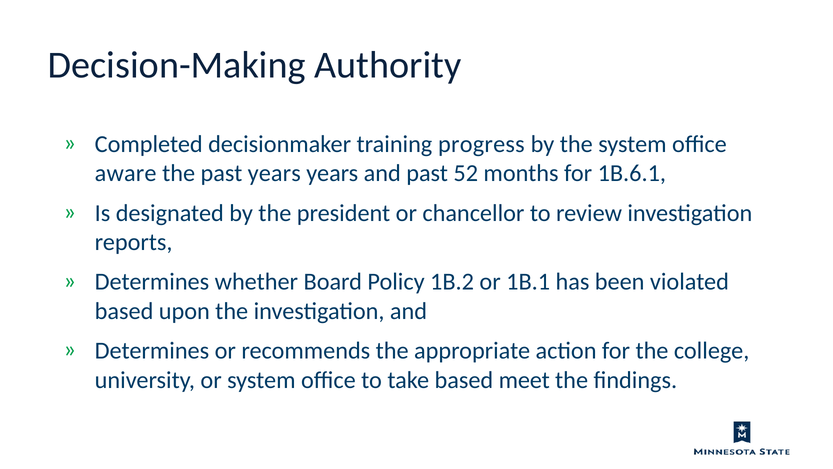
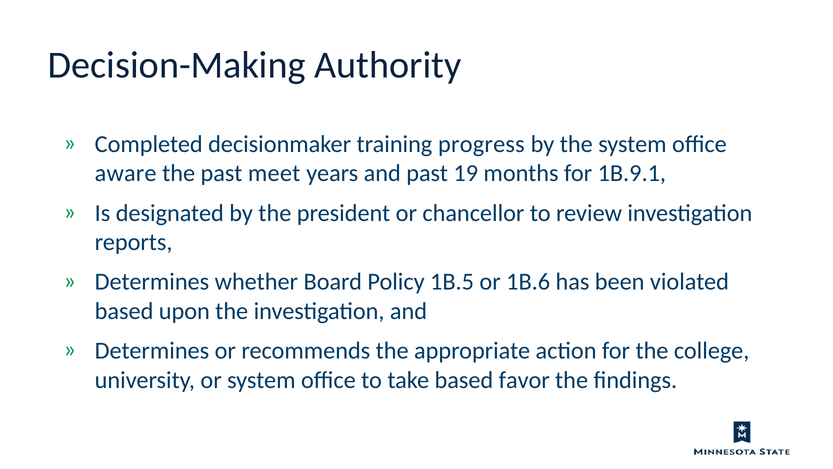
past years: years -> meet (274, 173)
52: 52 -> 19 (466, 173)
1B.6.1: 1B.6.1 -> 1B.9.1 (632, 173)
1B.2: 1B.2 -> 1B.5 (452, 282)
1B.1: 1B.1 -> 1B.6 (528, 282)
meet: meet -> favor (524, 380)
